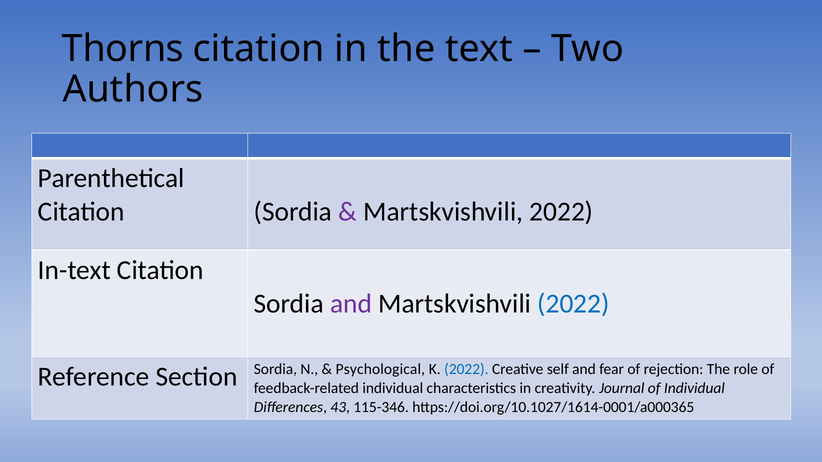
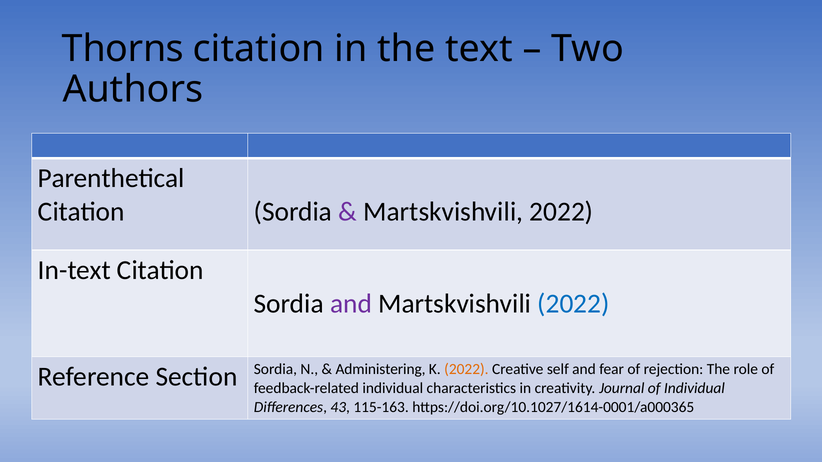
Psychological: Psychological -> Administering (381, 370)
2022 colour: blue -> orange (466, 370)
115-346: 115-346 -> 115-163 (381, 407)
